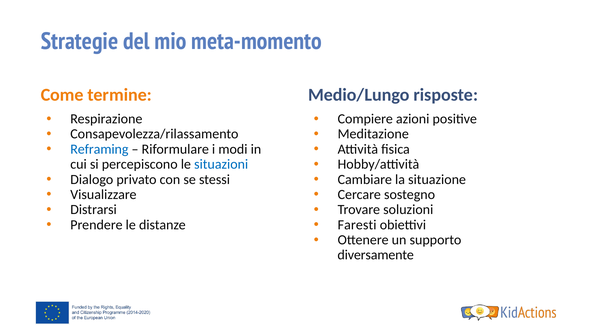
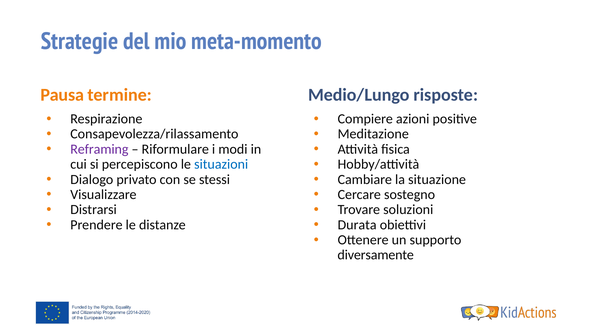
Come: Come -> Pausa (62, 95)
Reframing colour: blue -> purple (99, 149)
Faresti: Faresti -> Durata (357, 225)
